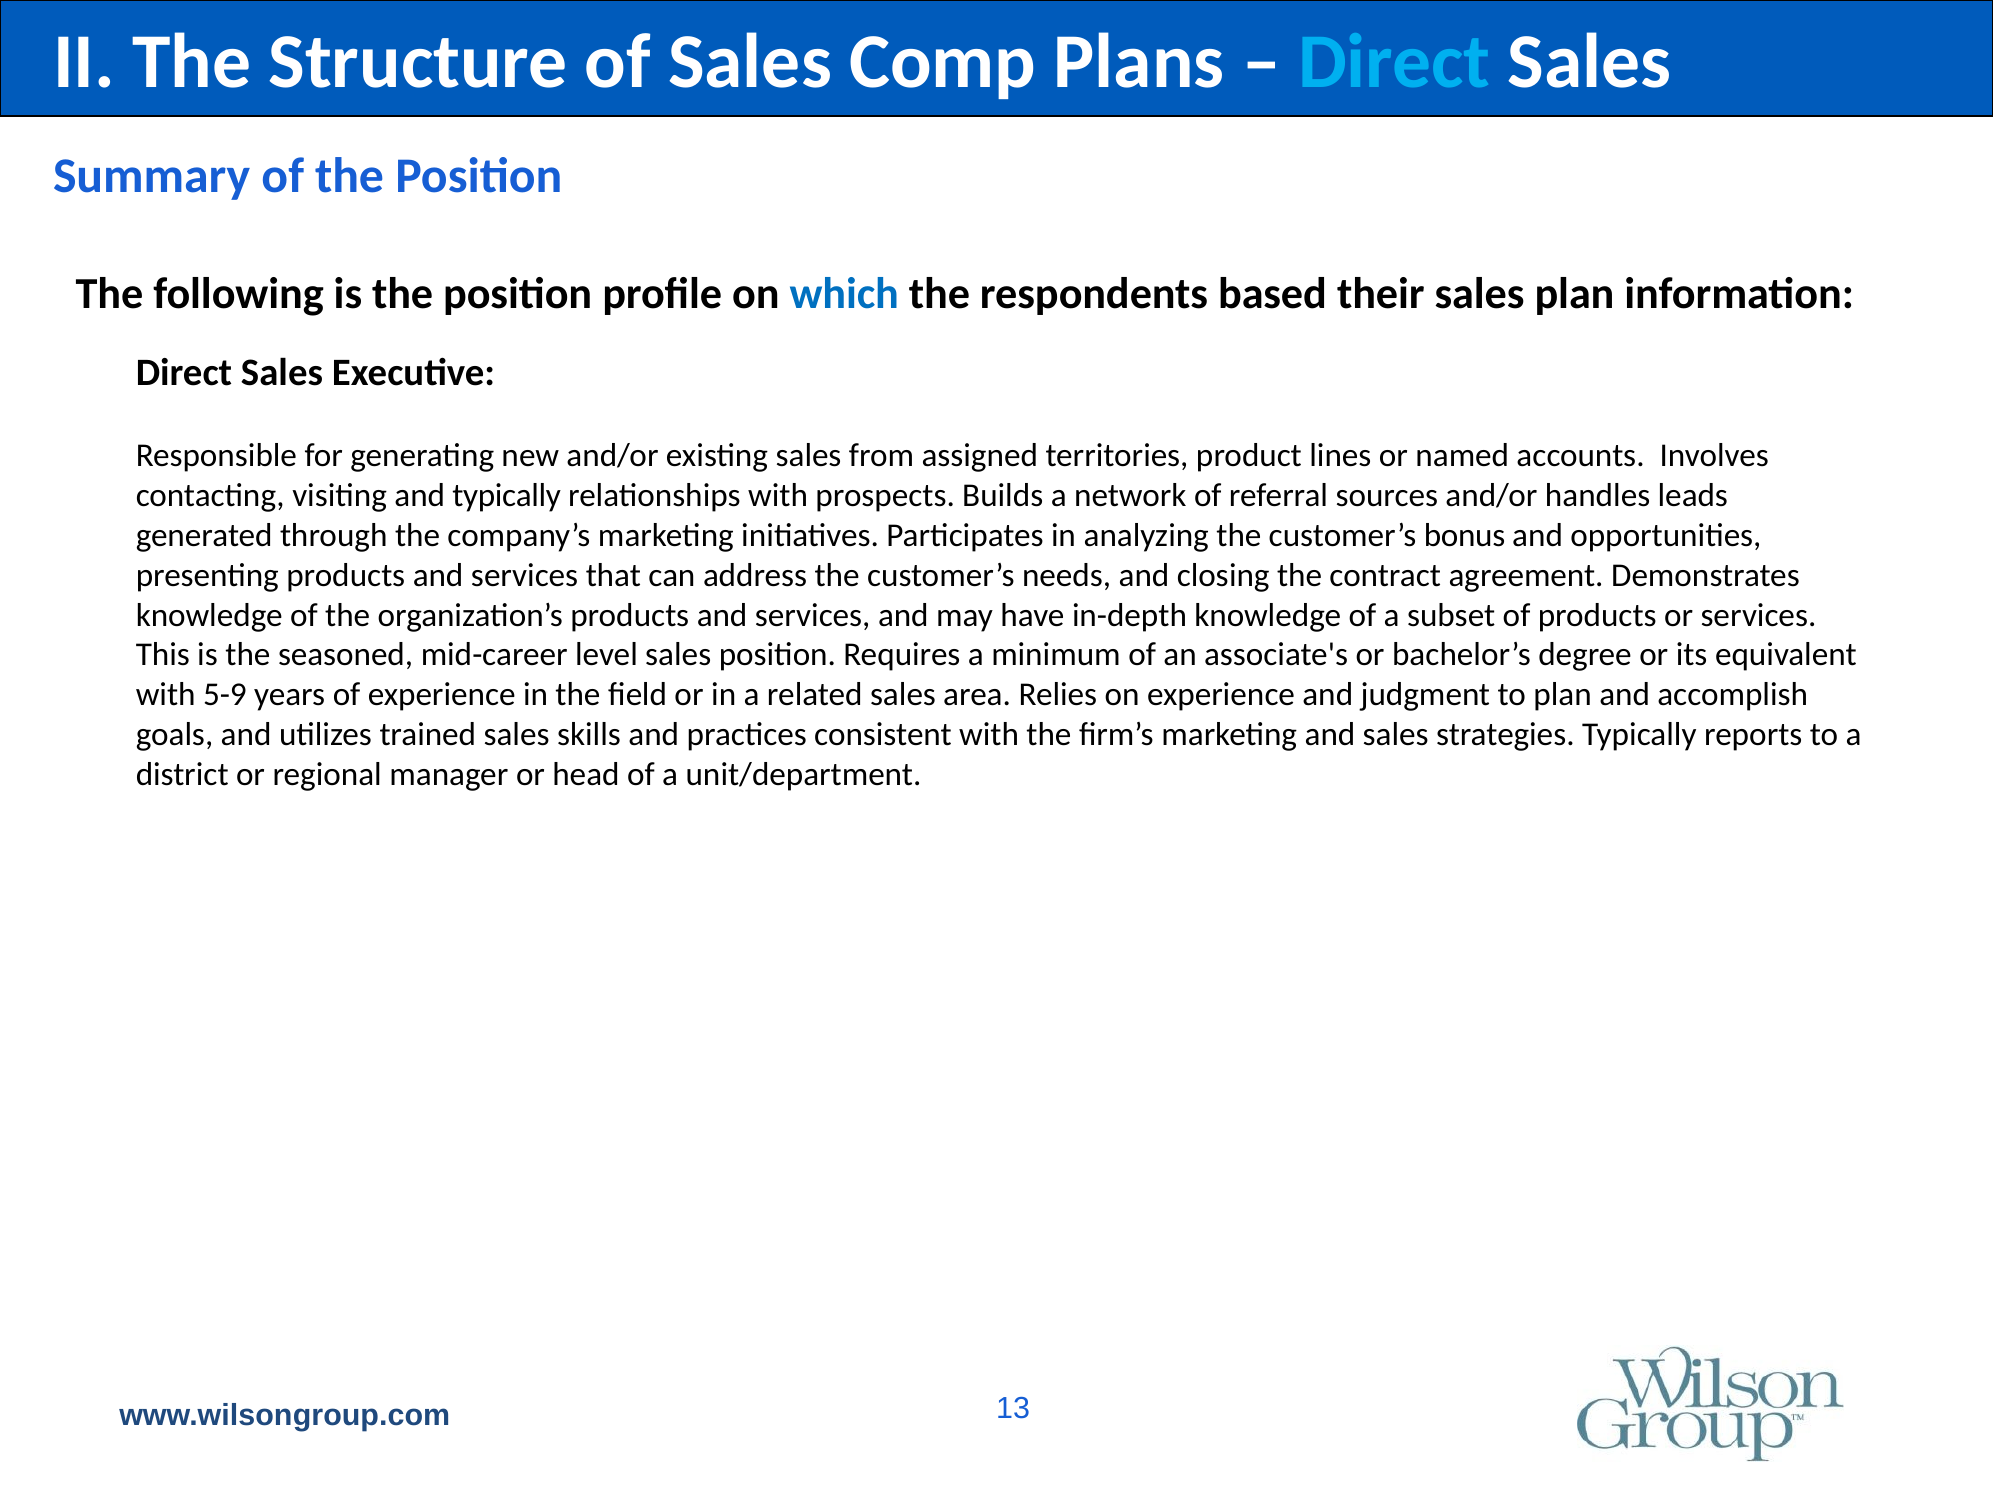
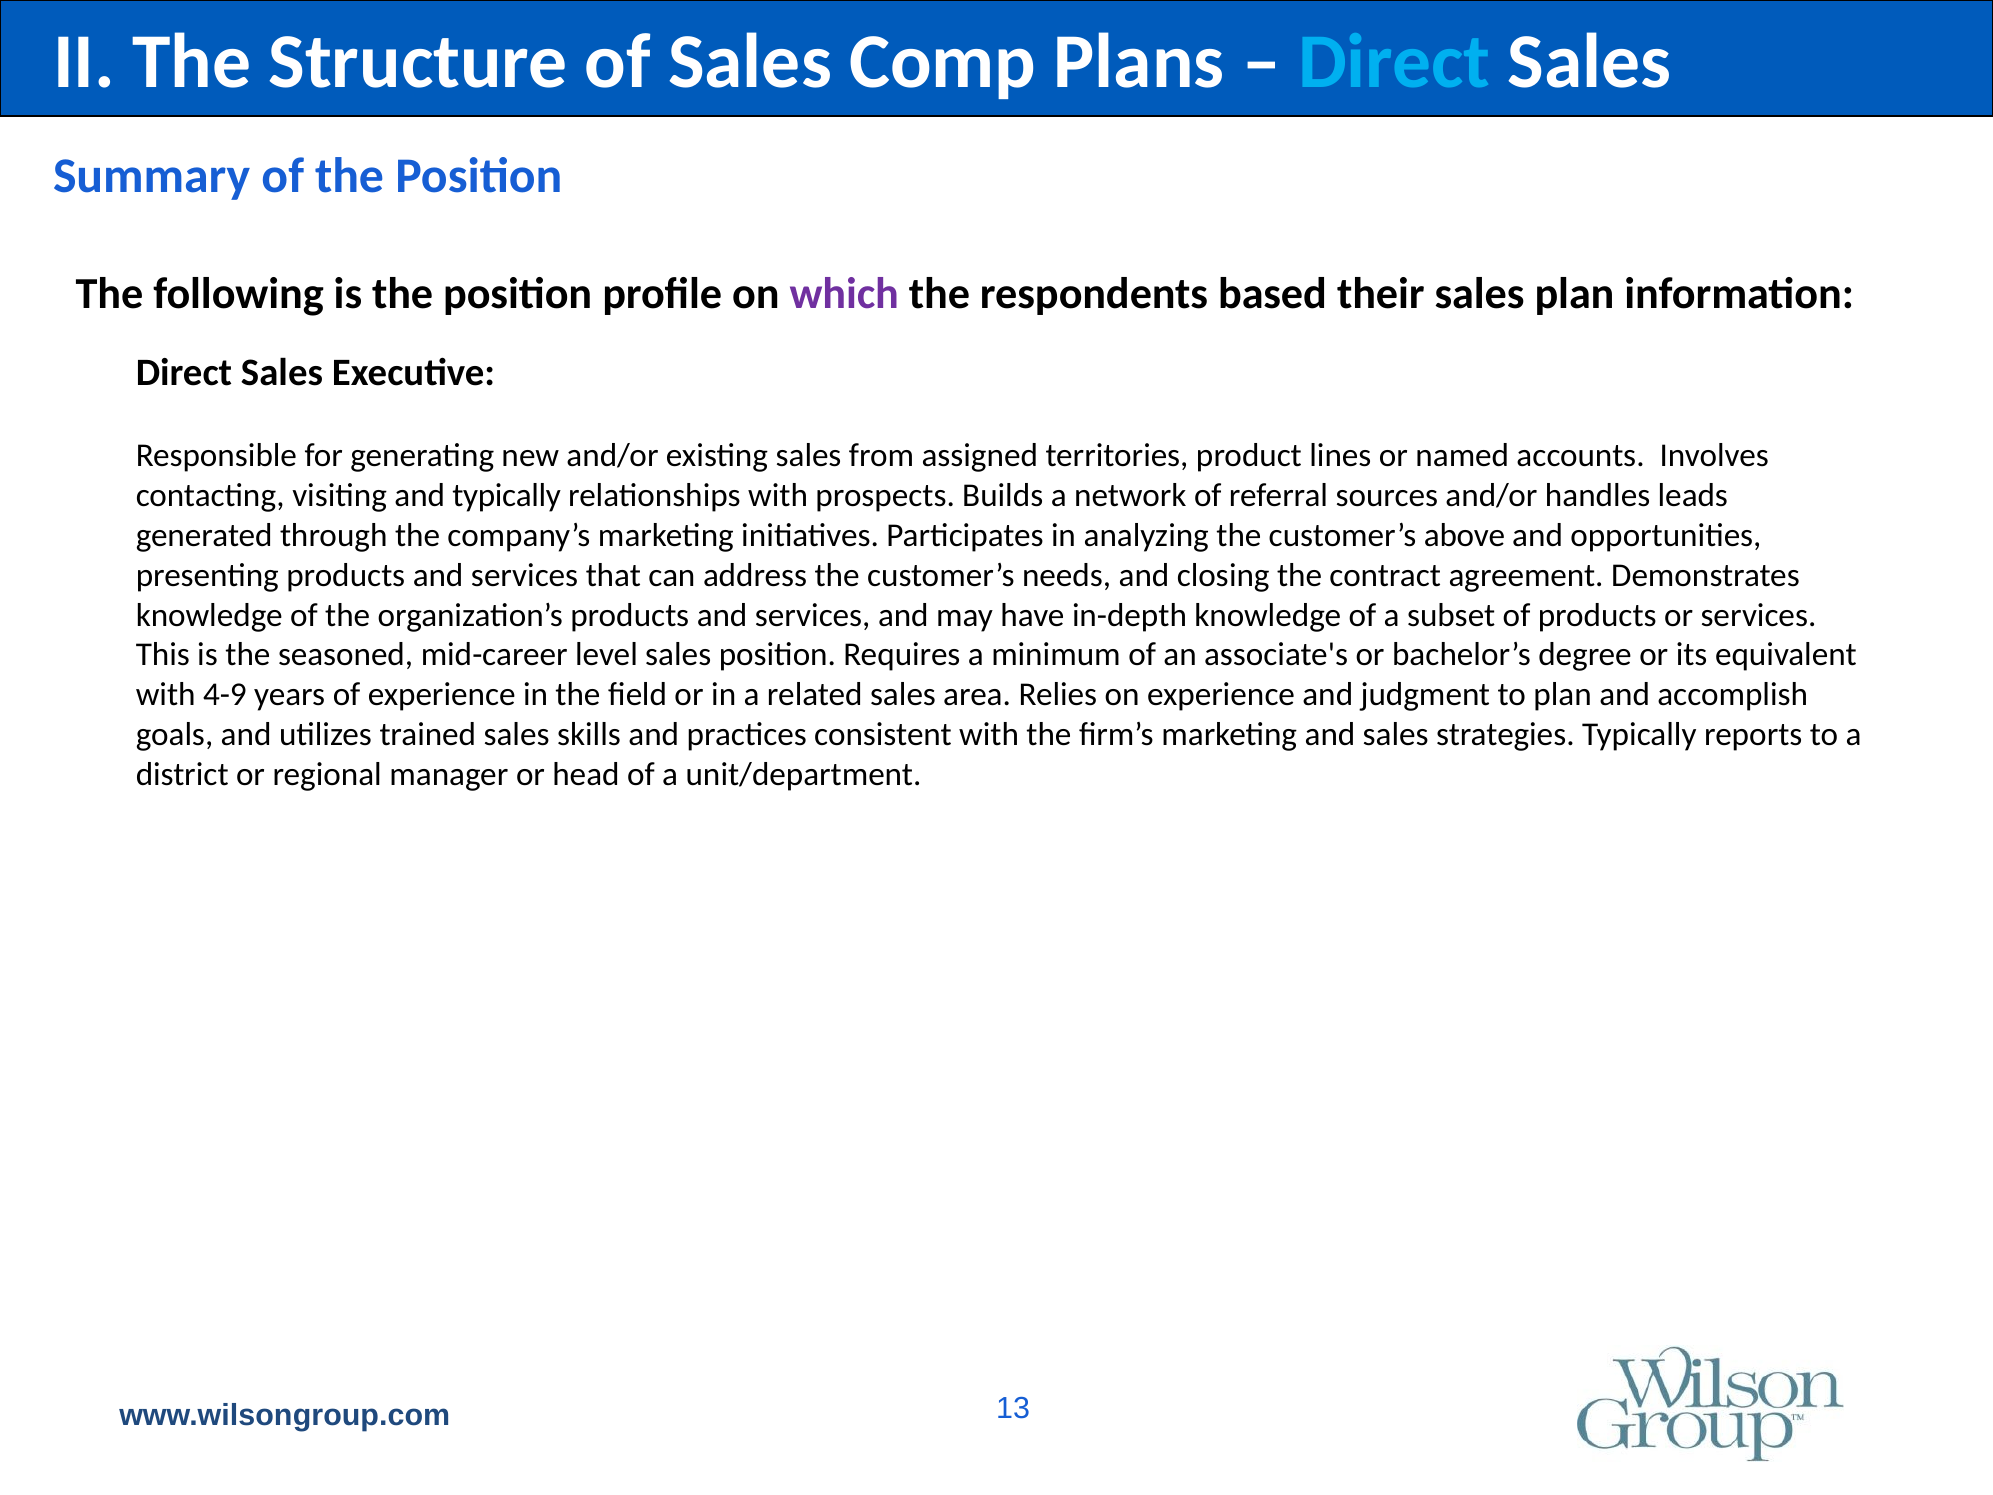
which colour: blue -> purple (844, 294)
bonus: bonus -> above (1464, 535)
5-9: 5-9 -> 4-9 (225, 695)
